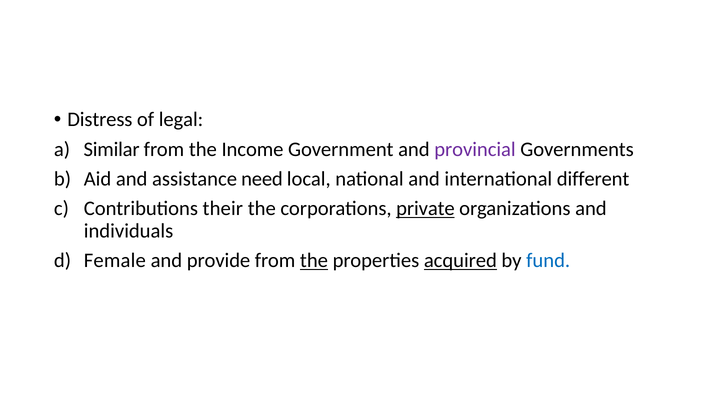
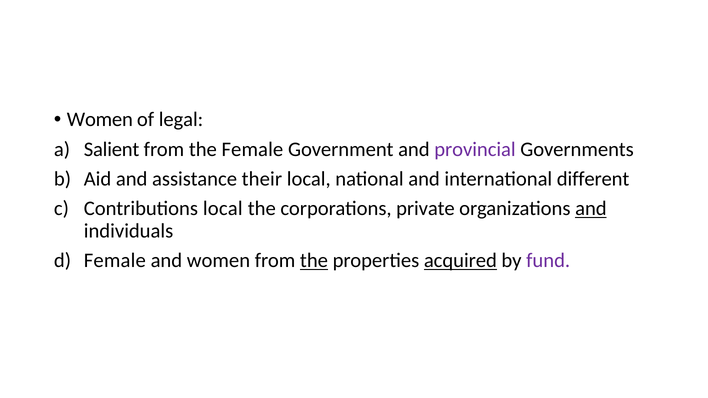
Distress: Distress -> Women (100, 120)
Similar: Similar -> Salient (112, 149)
the Income: Income -> Female (252, 149)
need: need -> their (262, 179)
Contributions their: their -> local (223, 209)
private underline: present -> none (425, 209)
and underline: none -> present (591, 209)
and provide: provide -> women (218, 261)
fund colour: blue -> purple (548, 261)
